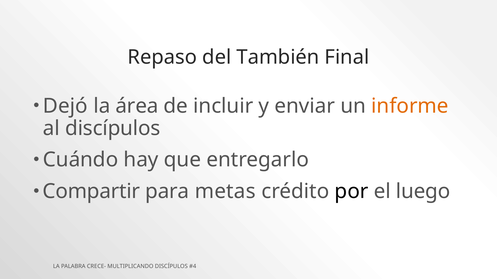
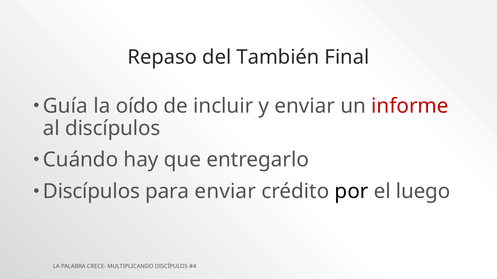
Dejó: Dejó -> Guía (65, 106)
área: área -> oído (137, 106)
informe colour: orange -> red (410, 106)
Compartir: Compartir -> Discípulos (91, 192)
para metas: metas -> enviar (225, 192)
